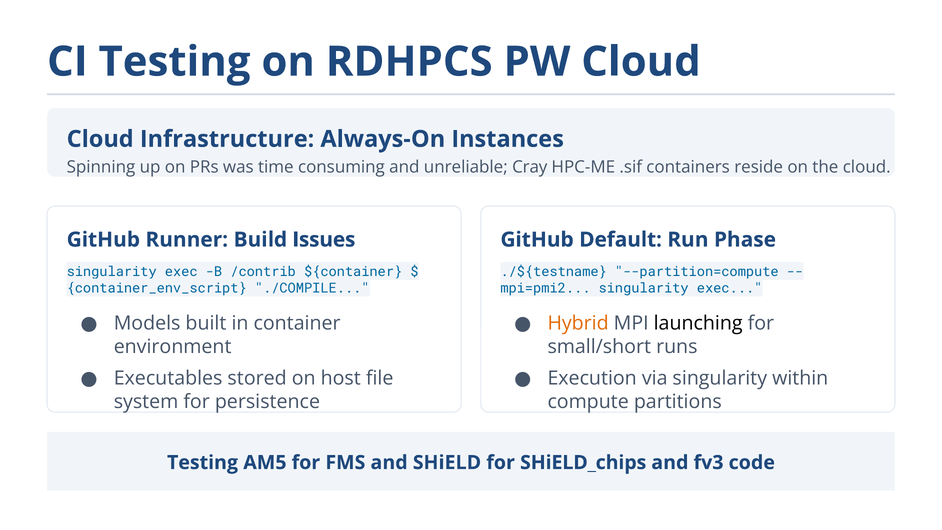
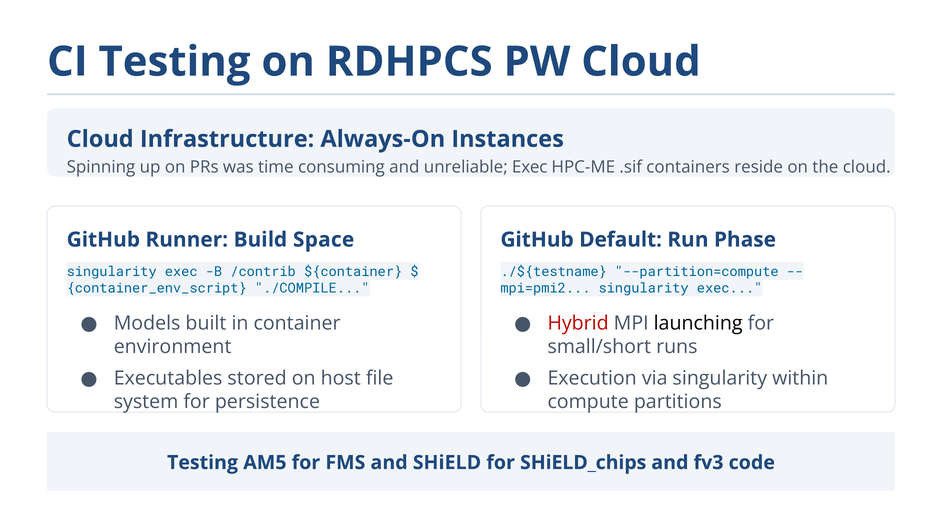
unreliable Cray: Cray -> Exec (530, 167)
Issues: Issues -> Space (324, 240)
Hybrid colour: orange -> red (578, 323)
